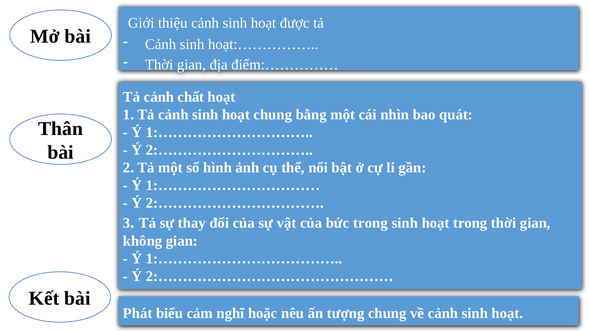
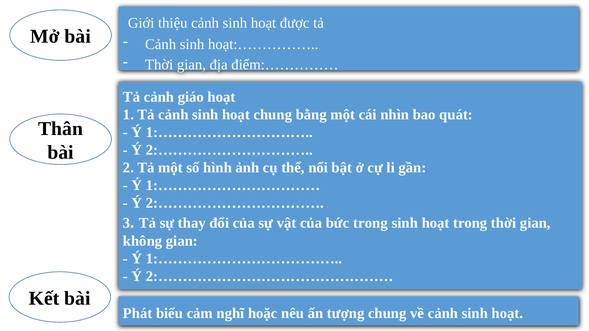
chất: chất -> giáo (191, 97)
